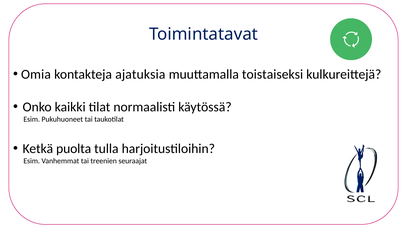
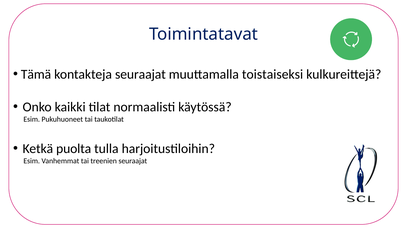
Omia: Omia -> Tämä (36, 74)
kontakteja ajatuksia: ajatuksia -> seuraajat (140, 74)
